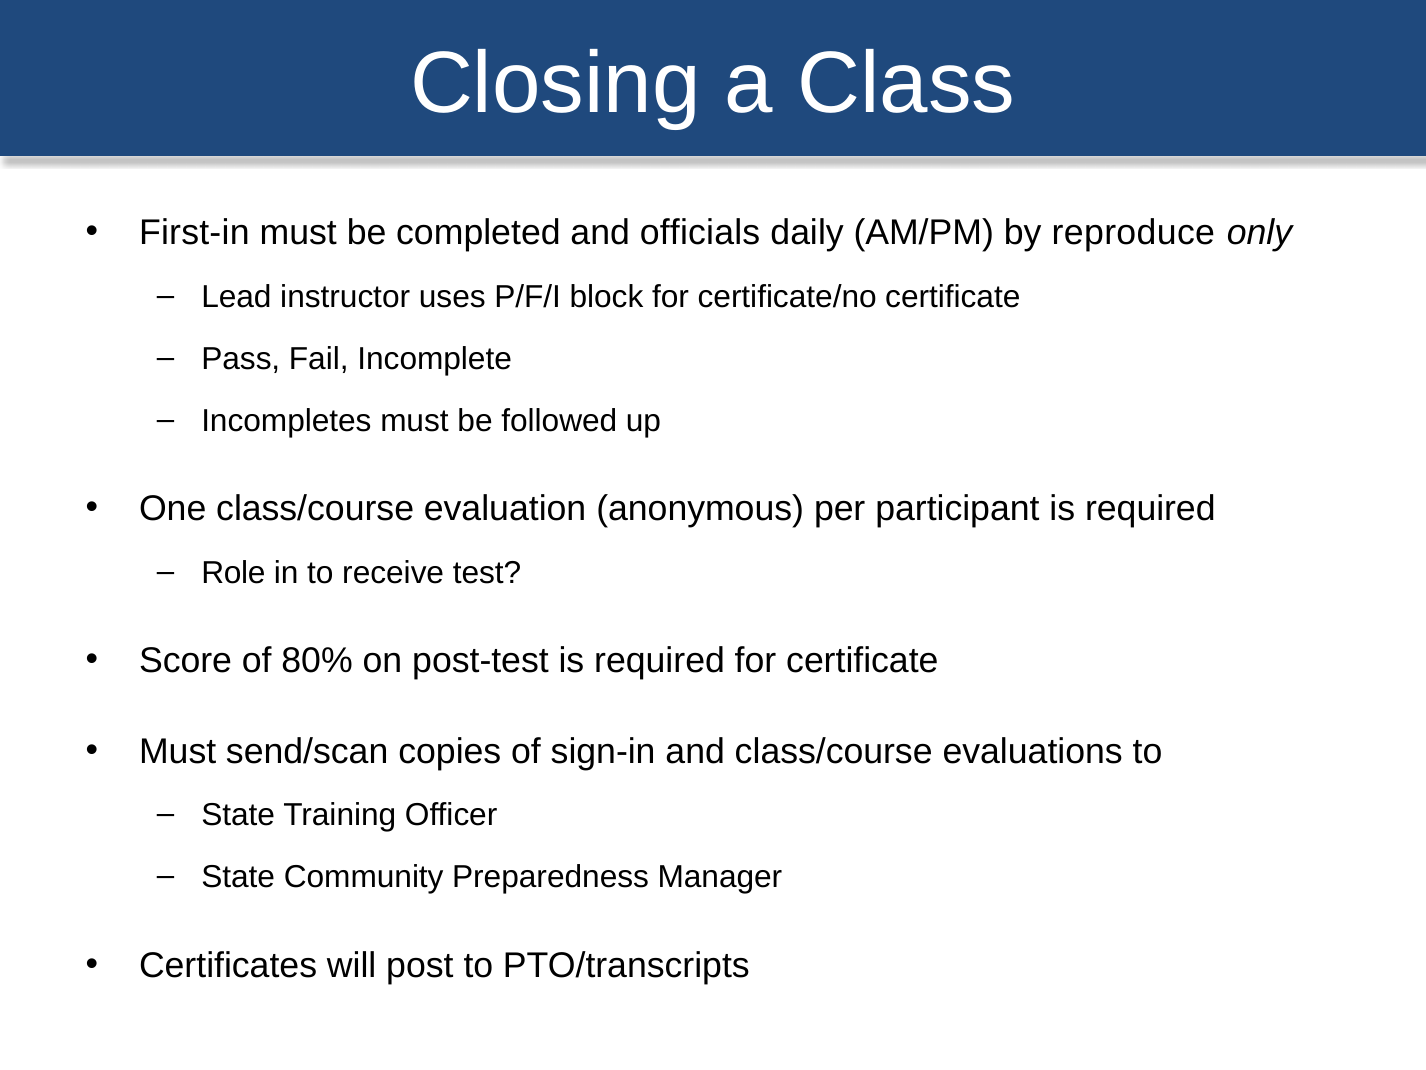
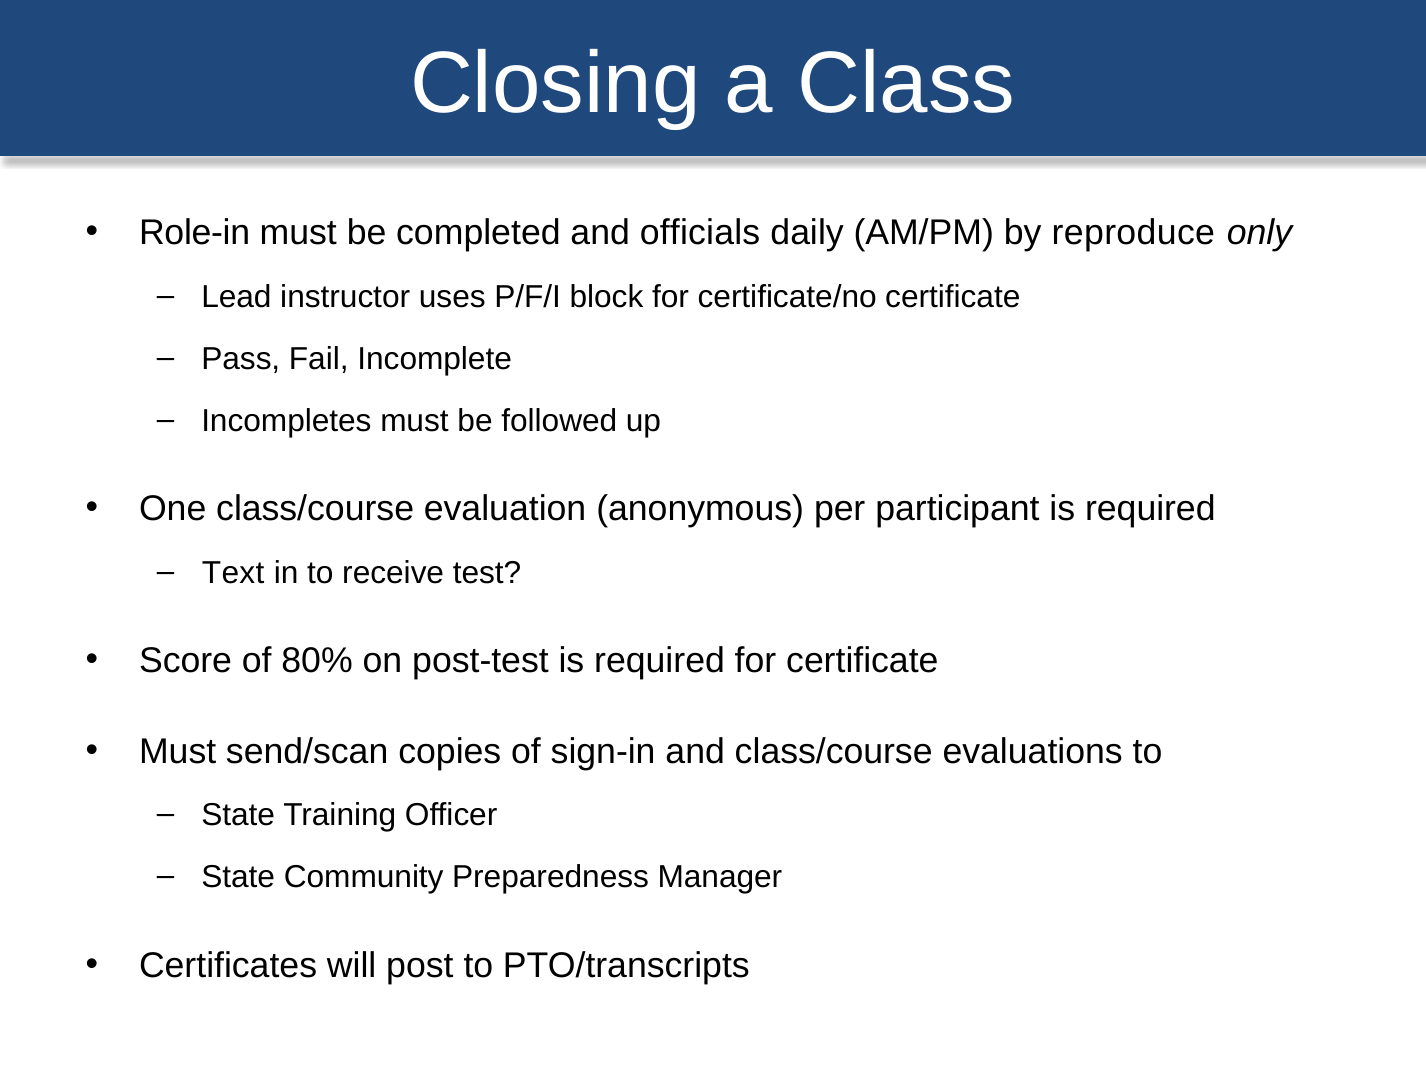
First-in: First-in -> Role-in (195, 233)
Role: Role -> Text (233, 572)
